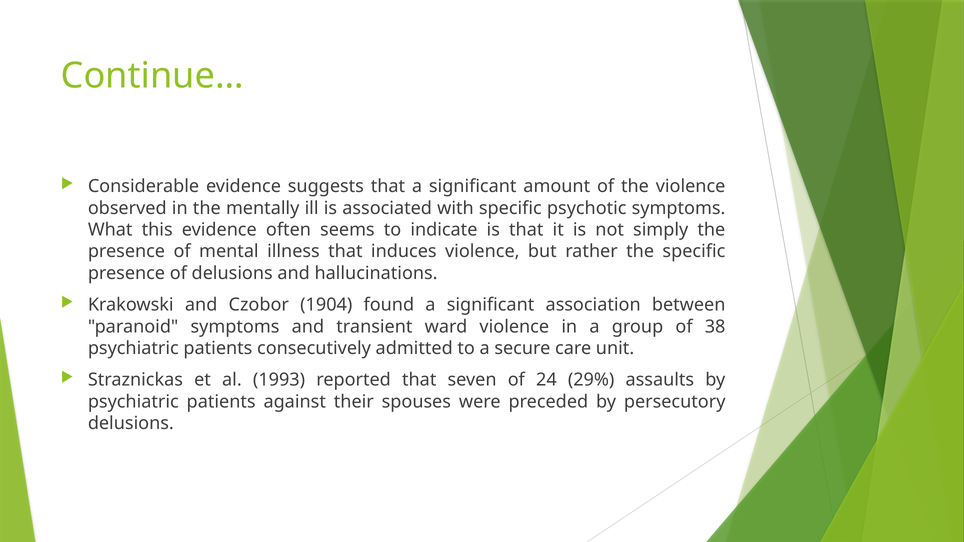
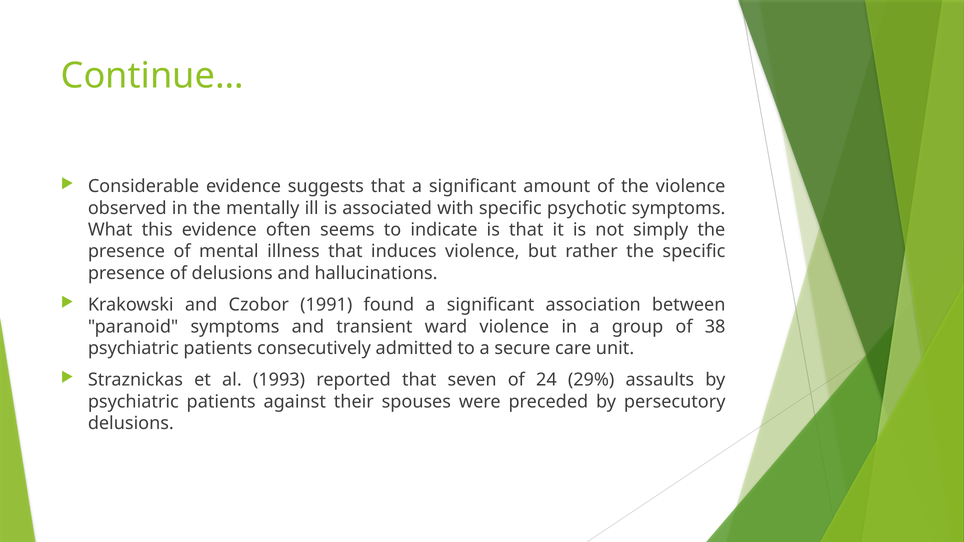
1904: 1904 -> 1991 (326, 305)
